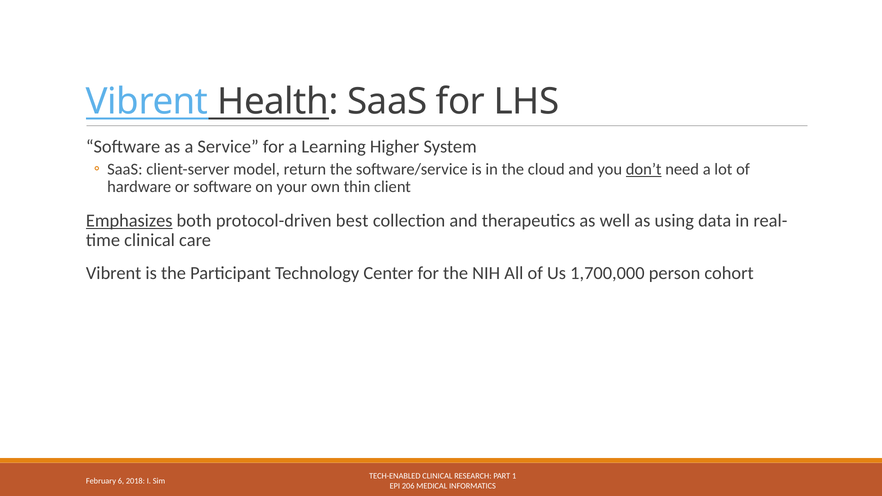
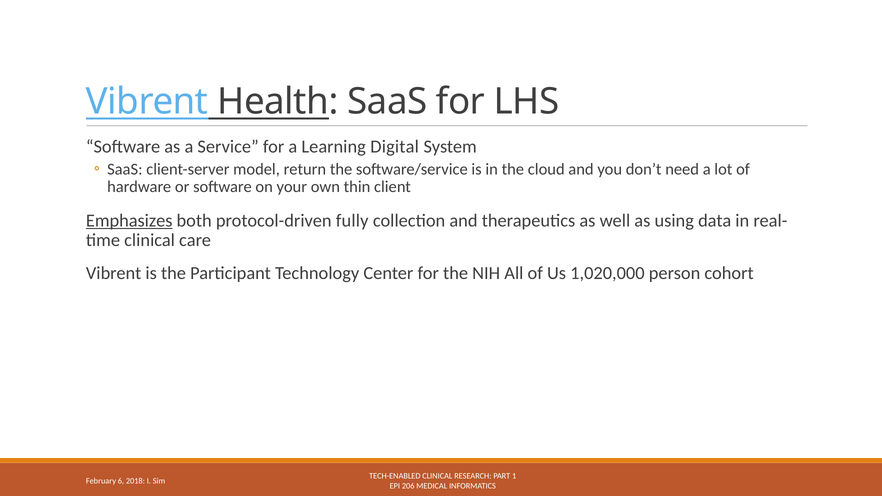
Higher: Higher -> Digital (395, 147)
don’t underline: present -> none (644, 169)
best: best -> fully (352, 221)
1,700,000: 1,700,000 -> 1,020,000 (607, 273)
